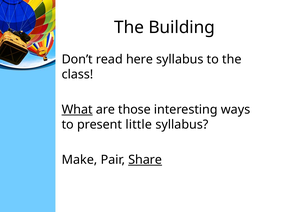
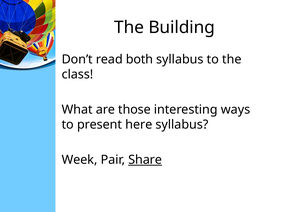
here: here -> both (140, 59)
What underline: present -> none (77, 109)
little: little -> here (139, 124)
Make: Make -> Week (80, 159)
